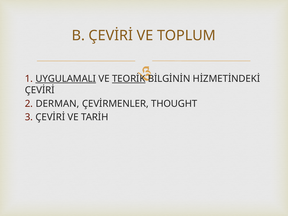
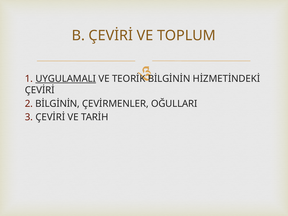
TEORİK underline: present -> none (129, 79)
2 DERMAN: DERMAN -> BİLGİNİN (58, 104)
THOUGHT: THOUGHT -> OĞULLARI (174, 104)
